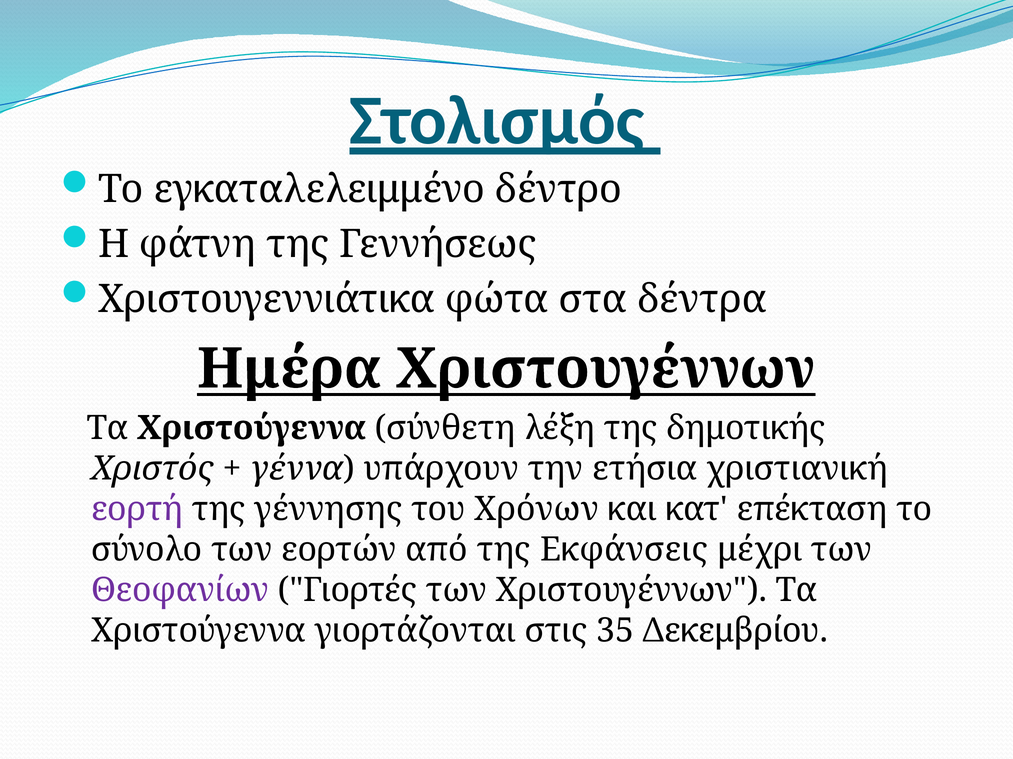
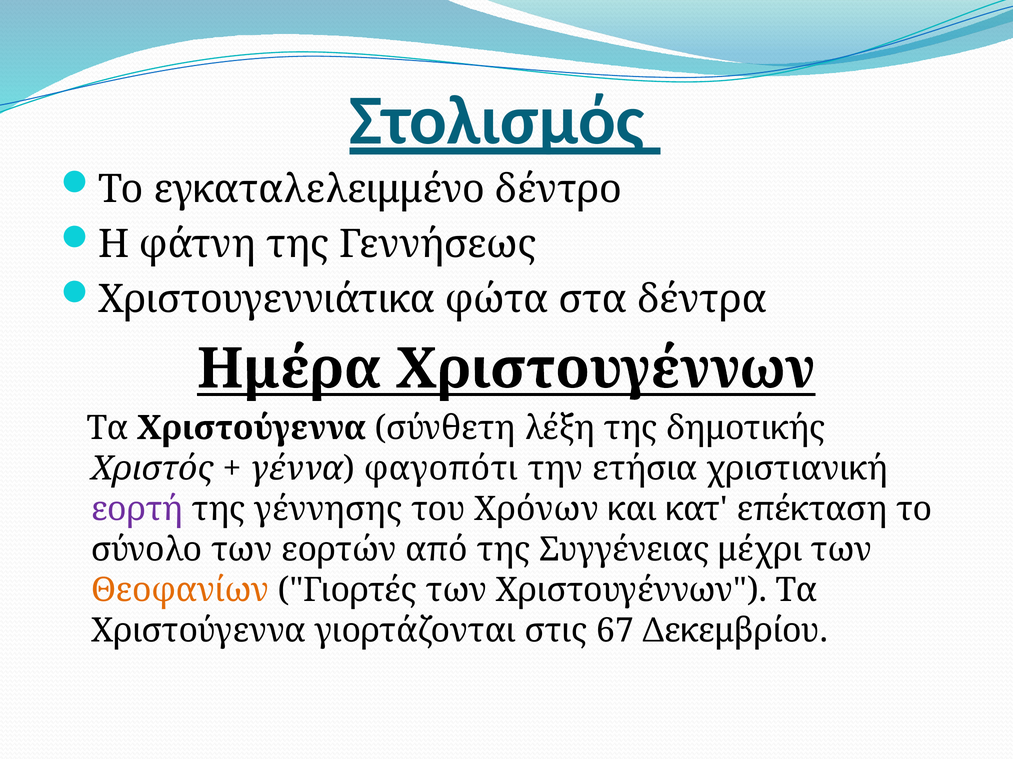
υπάρχουν: υπάρχουν -> φαγοπότι (441, 469)
Εκφάνσεις: Εκφάνσεις -> Συγγένειας (624, 550)
Θεοφανίων colour: purple -> orange (180, 590)
35: 35 -> 67 (615, 631)
